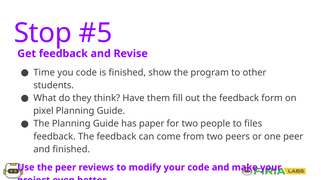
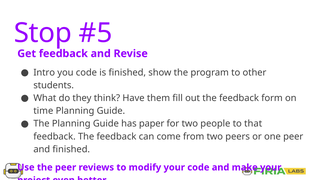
Time: Time -> Intro (44, 73)
pixel: pixel -> time (43, 111)
files: files -> that (253, 124)
